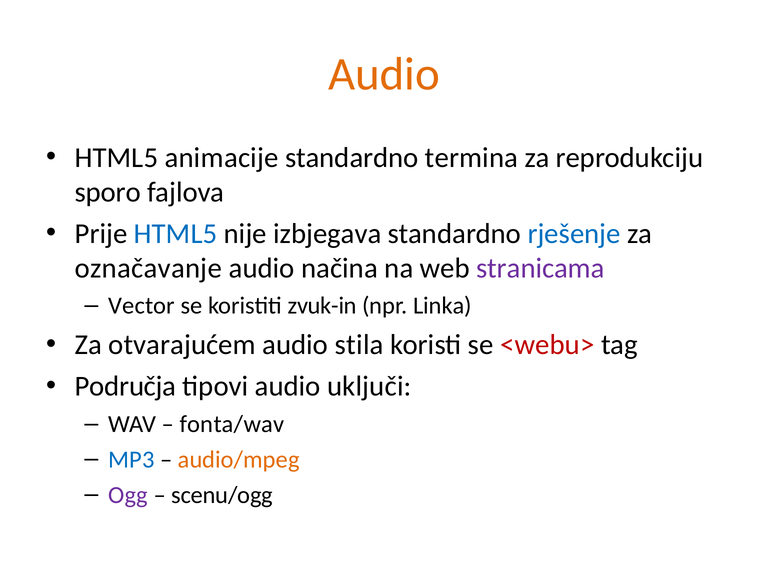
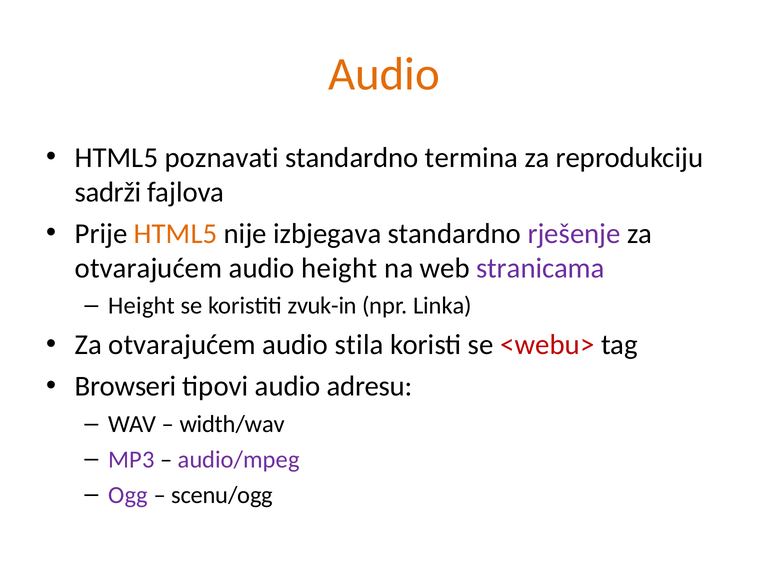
animacije: animacije -> poznavati (222, 158)
sporo: sporo -> sadrži (108, 192)
HTML5 colour: blue -> orange (176, 234)
rješenje colour: blue -> purple (574, 234)
označavanje: označavanje -> otvarajućem (149, 268)
audio načina: načina -> height (339, 268)
Vector: Vector -> Height (142, 306)
Područja: Područja -> Browseri (126, 386)
uključi: uključi -> adresu (370, 386)
fonta/wav: fonta/wav -> width/wav (232, 424)
MP3 colour: blue -> purple (131, 460)
audio/mpeg colour: orange -> purple (239, 460)
